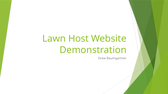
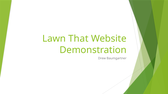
Host: Host -> That (78, 39)
